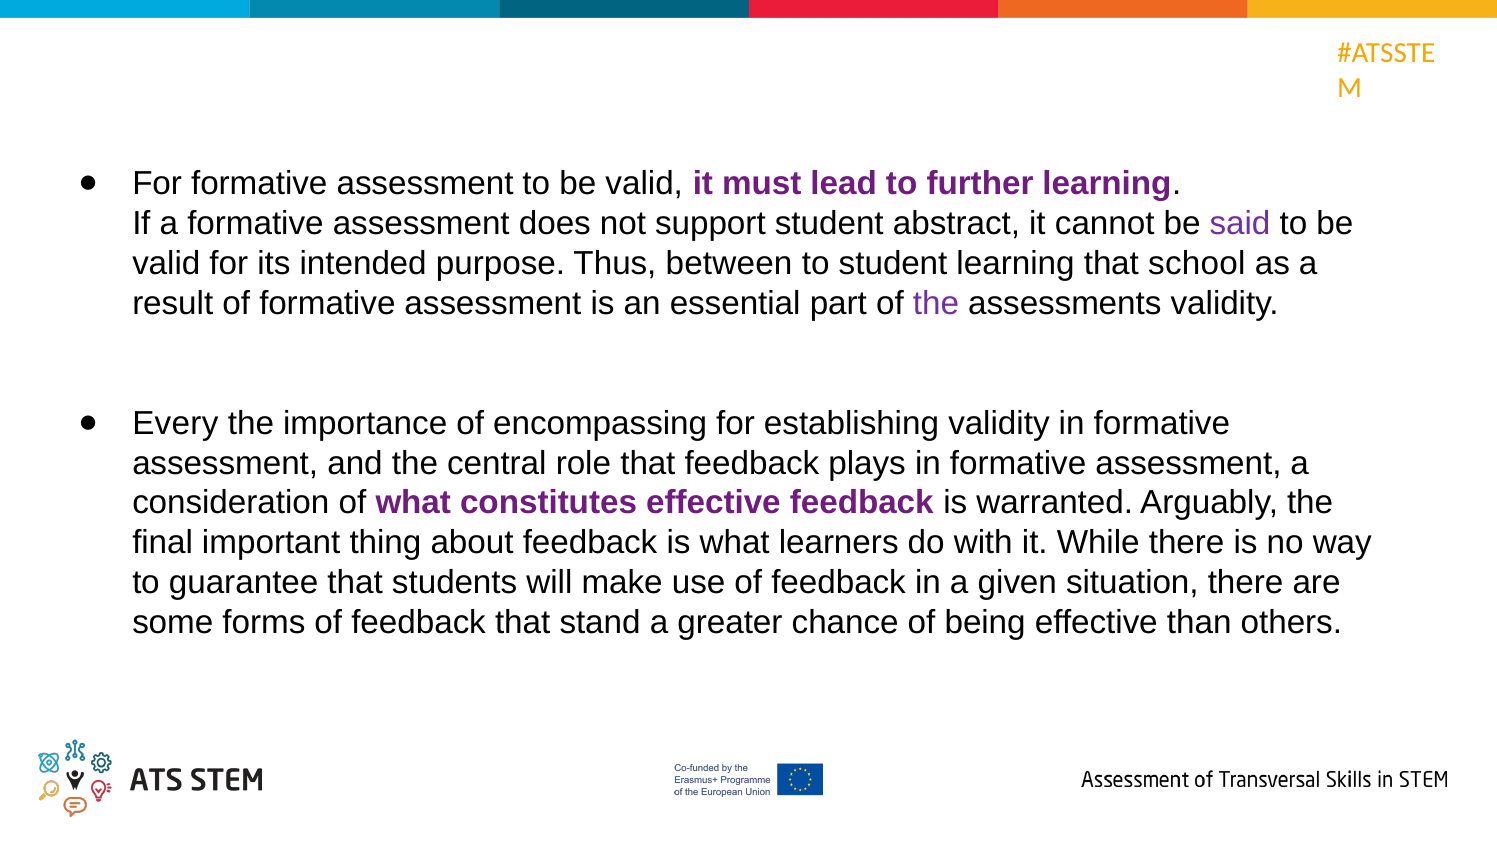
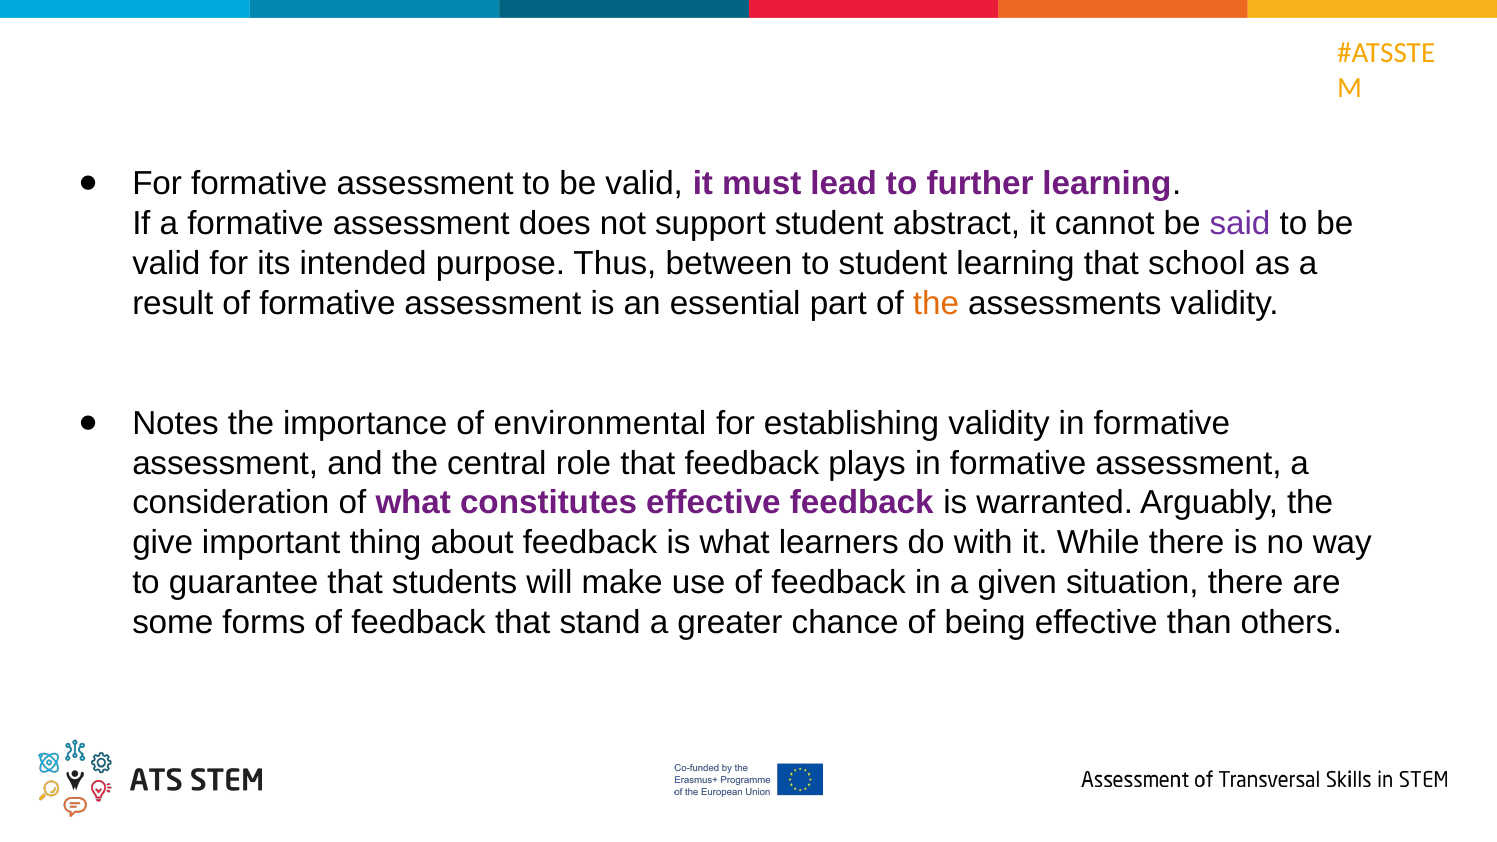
the colour: purple -> orange (936, 304)
Every: Every -> Notes (176, 423)
encompassing: encompassing -> environmental (600, 423)
final: final -> give (163, 543)
